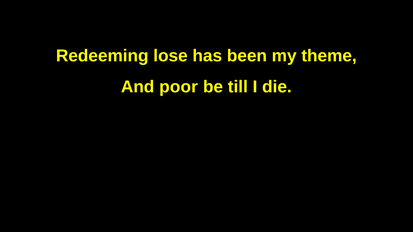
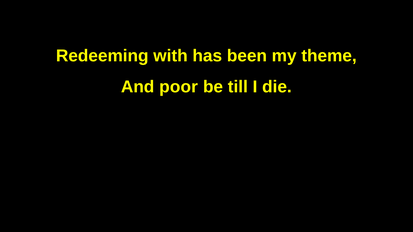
lose: lose -> with (171, 56)
